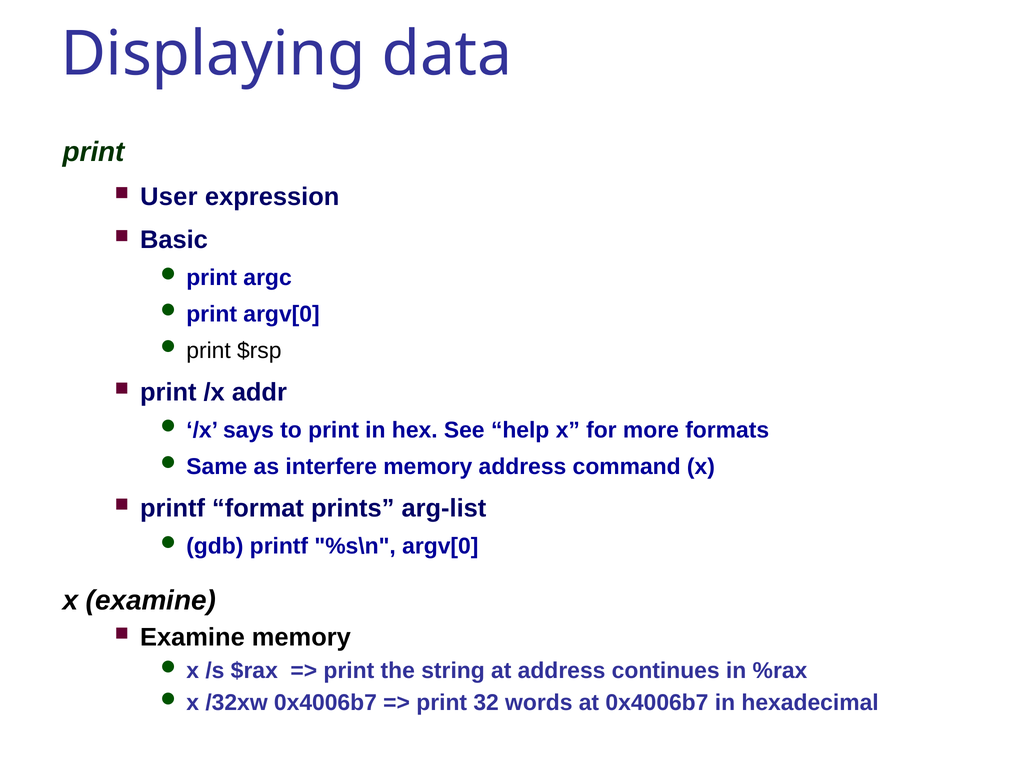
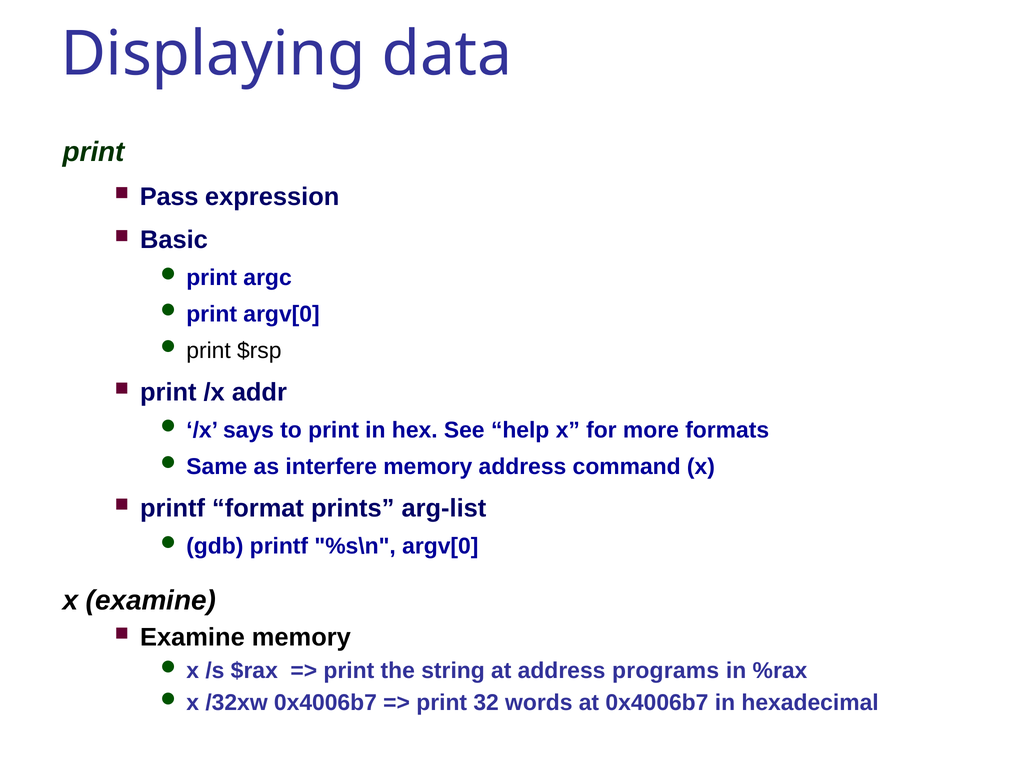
User: User -> Pass (169, 197)
continues: continues -> programs (666, 670)
